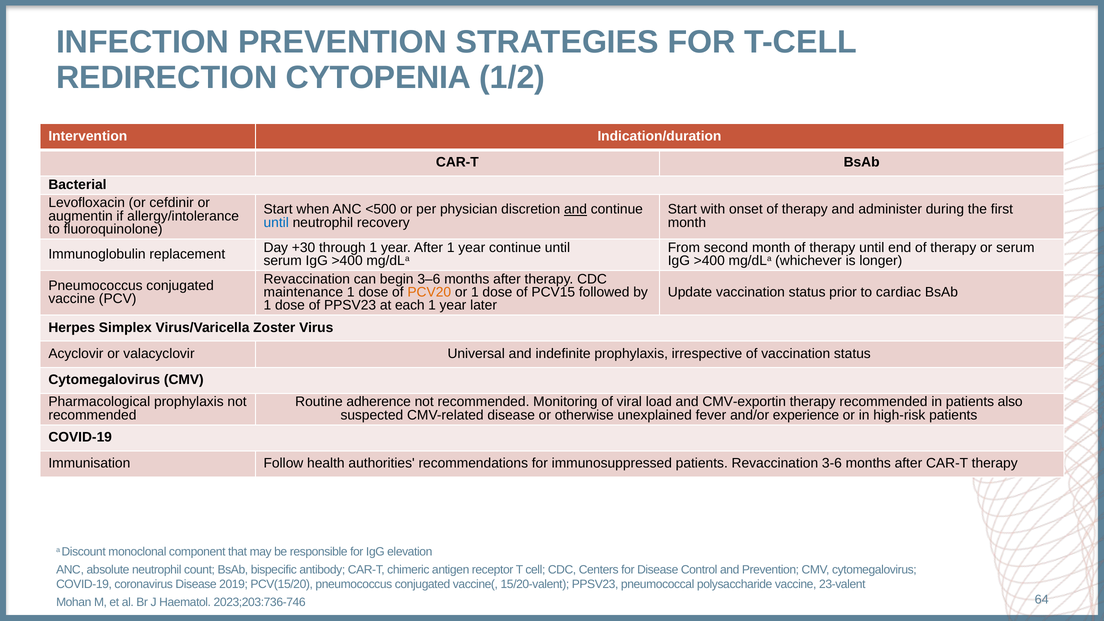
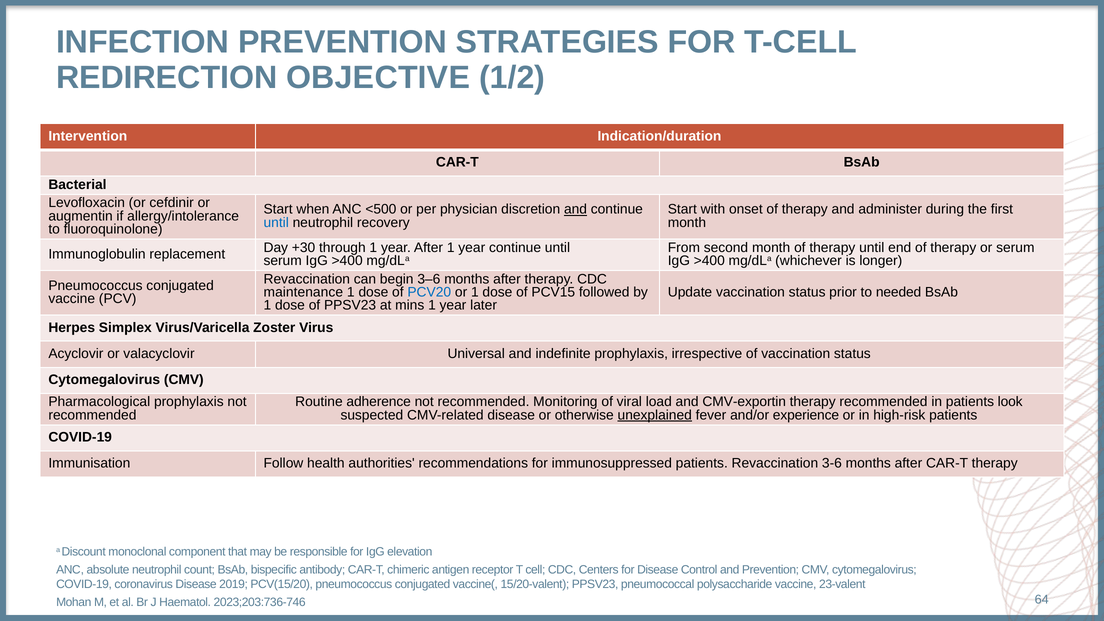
CYTOPENIA: CYTOPENIA -> OBJECTIVE (378, 78)
PCV20 colour: orange -> blue (429, 292)
cardiac: cardiac -> needed (899, 292)
each: each -> mins (410, 305)
also: also -> look (1010, 402)
unexplained underline: none -> present (655, 415)
